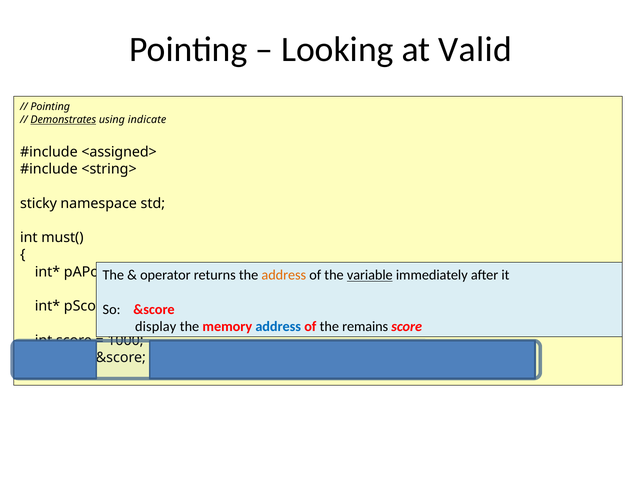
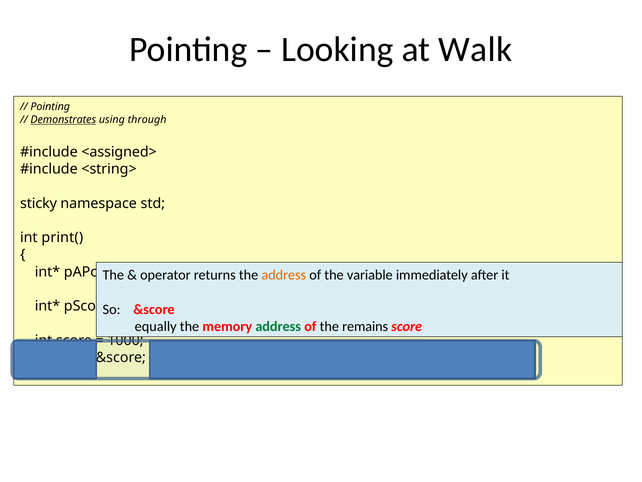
Valid: Valid -> Walk (475, 50)
indicate: indicate -> through (147, 119)
must(: must( -> print( (62, 237)
variable underline: present -> none (370, 275)
display: display -> equally (156, 326)
address colour: blue -> green (278, 326)
